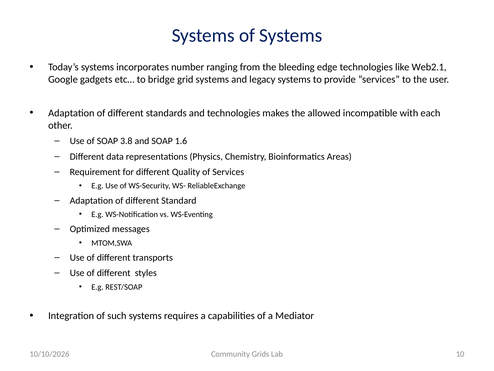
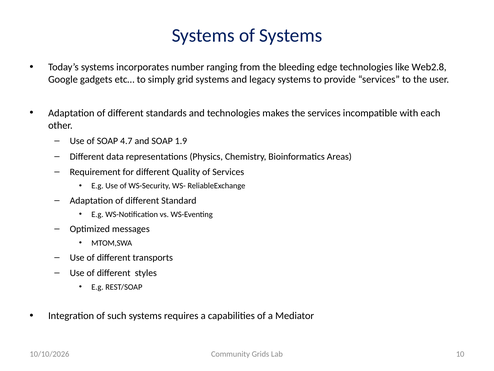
Web2.1: Web2.1 -> Web2.8 (429, 67)
bridge: bridge -> simply (161, 79)
the allowed: allowed -> services (324, 113)
3.8: 3.8 -> 4.7 (126, 141)
1.6: 1.6 -> 1.9 (181, 141)
